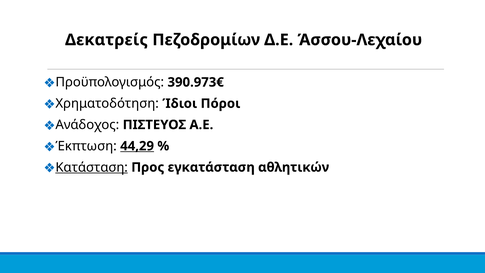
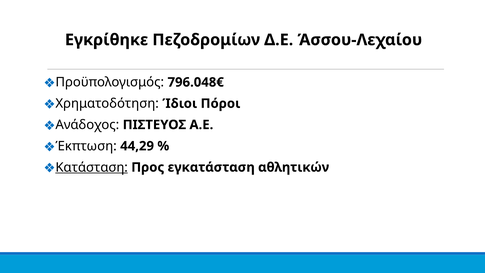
Δεκατρείς: Δεκατρείς -> Εγκρίθηκε (107, 40)
390.973€: 390.973€ -> 796.048€ (196, 82)
44,29 underline: present -> none (137, 146)
